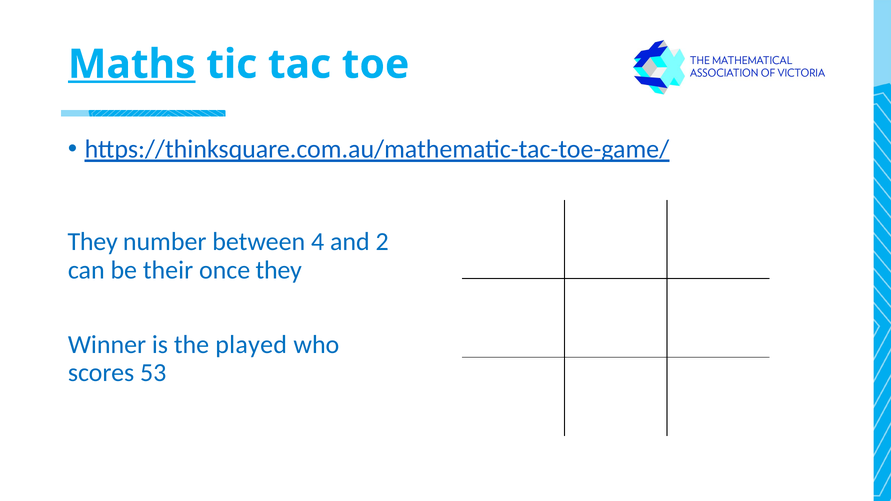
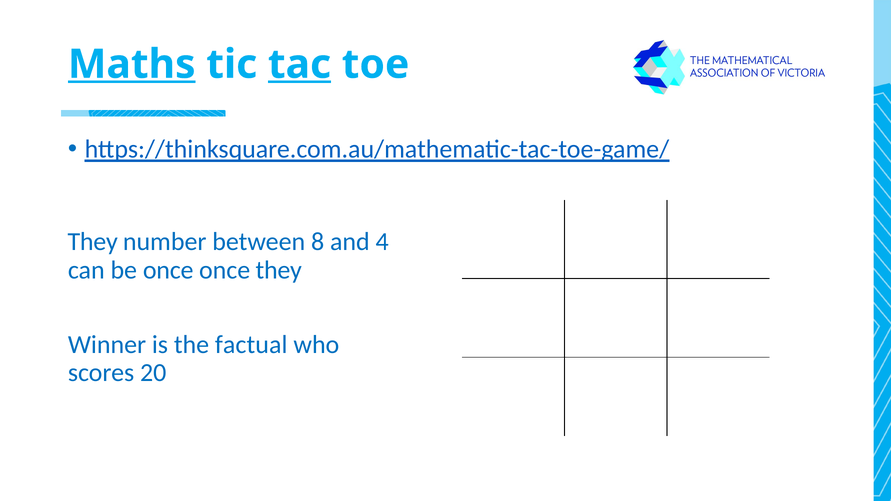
tac underline: none -> present (299, 64)
4: 4 -> 8 (318, 242)
2: 2 -> 4 (382, 242)
be their: their -> once (168, 270)
played: played -> factual (251, 345)
53: 53 -> 20 (153, 373)
